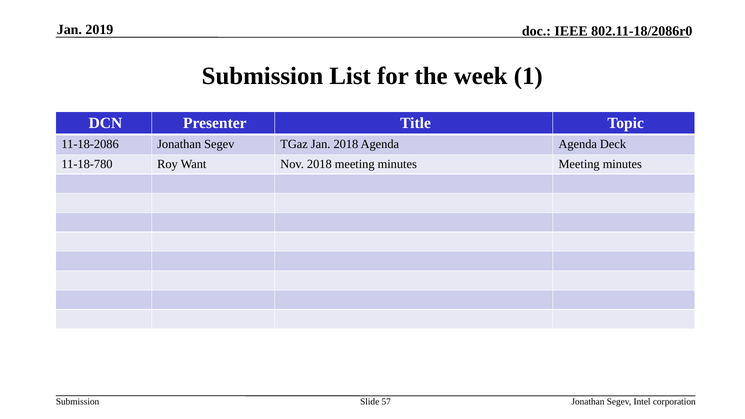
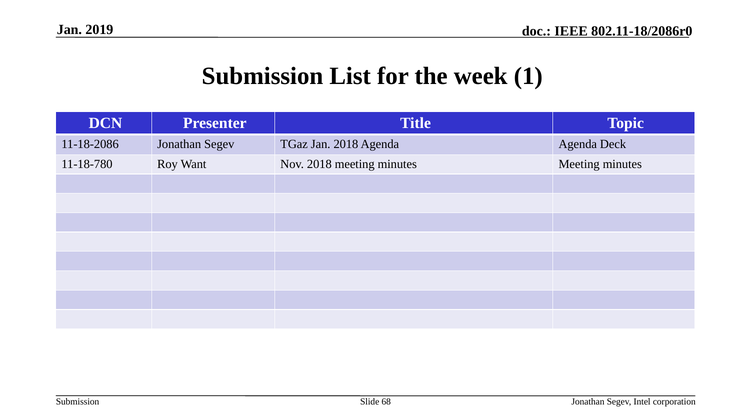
57: 57 -> 68 (386, 402)
